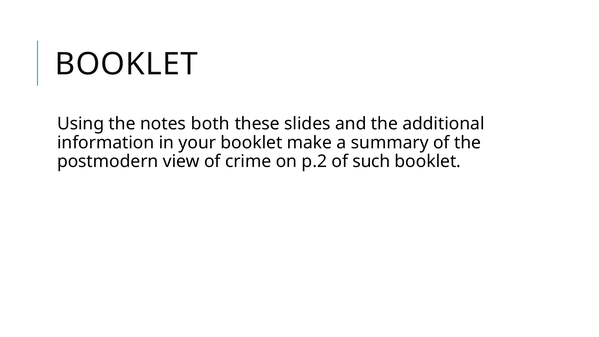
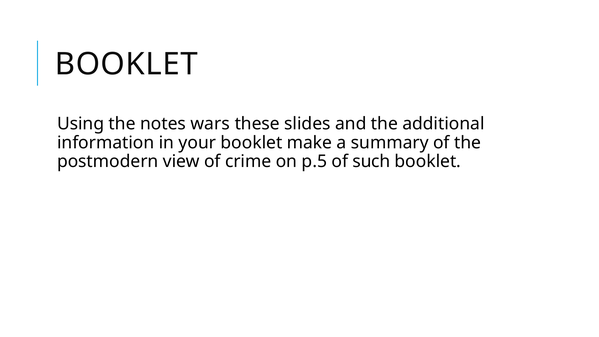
both: both -> wars (210, 124)
p.2: p.2 -> p.5 (314, 162)
